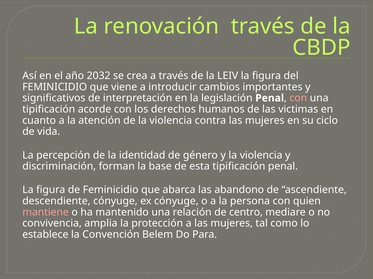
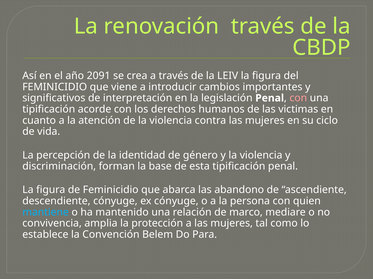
2032: 2032 -> 2091 (99, 76)
mantiene colour: pink -> light blue (46, 213)
centro: centro -> marco (246, 213)
